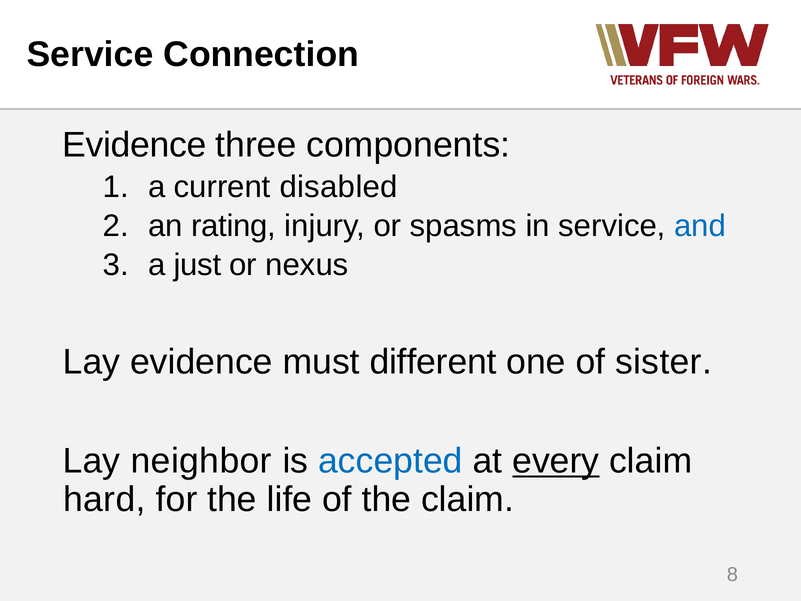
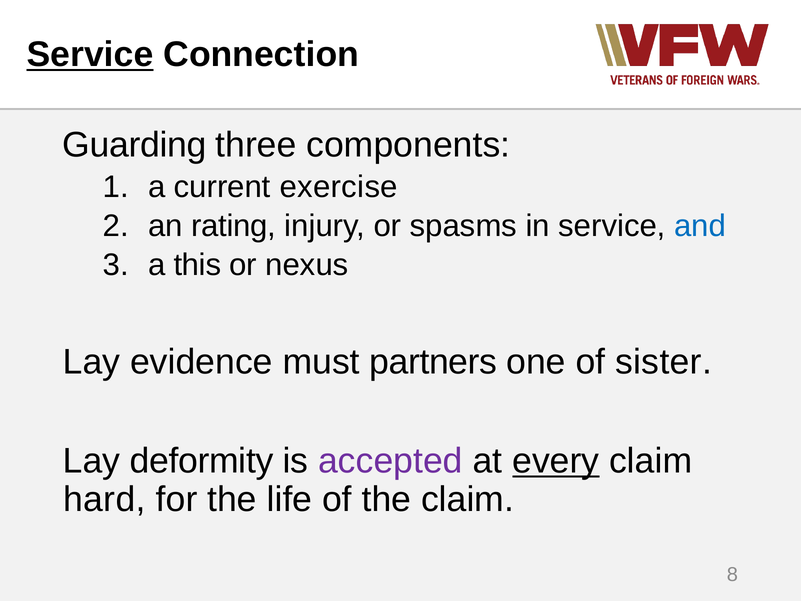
Service underline: none -> present (90, 55)
Evidence: Evidence -> Guarding (134, 145)
disabled: disabled -> exercise (339, 187)
just: just -> this (197, 265)
different: different -> partners (433, 362)
neighbor: neighbor -> deformity (202, 461)
accepted colour: blue -> purple (390, 461)
